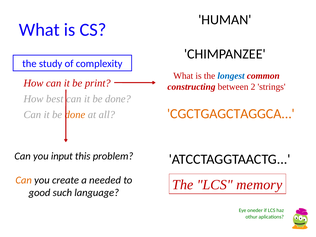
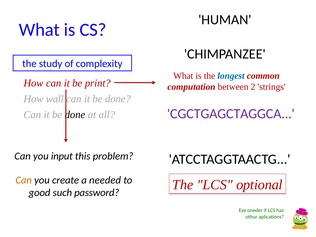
constructing: constructing -> computation (191, 87)
best: best -> wall (55, 99)
CGCTGAGCTAGGCA colour: orange -> purple (231, 114)
done colour: orange -> black (75, 115)
memory: memory -> optional (259, 185)
language: language -> password (97, 193)
